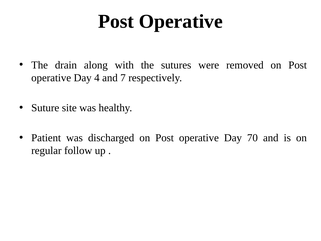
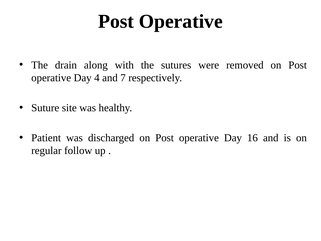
70: 70 -> 16 (252, 138)
